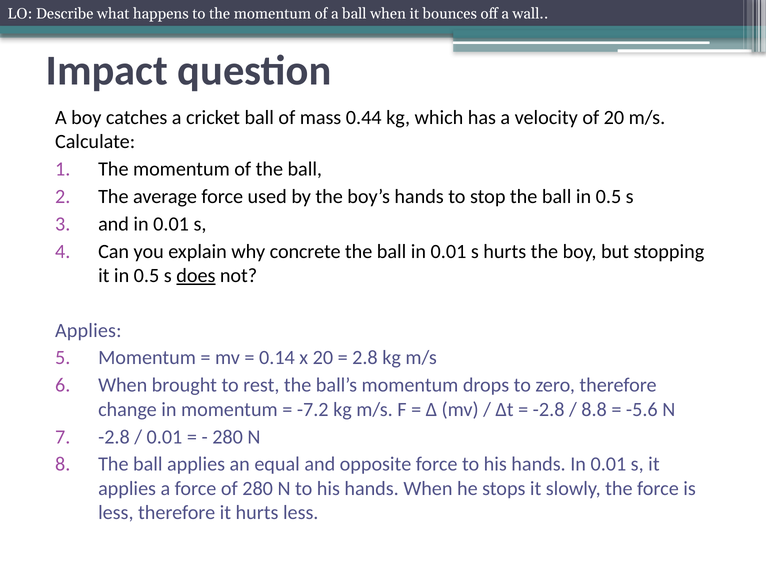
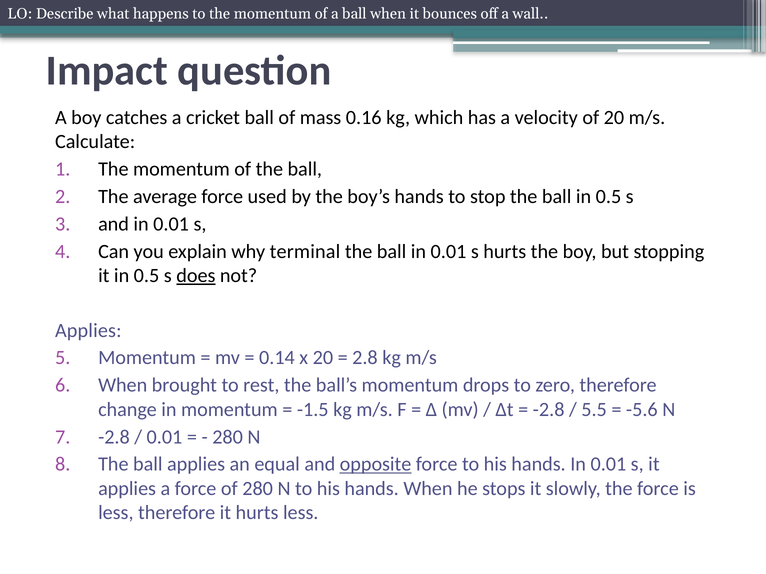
0.44: 0.44 -> 0.16 (364, 118)
concrete: concrete -> terminal (305, 252)
-7.2: -7.2 -> -1.5 (313, 410)
8.8: 8.8 -> 5.5 (594, 410)
opposite underline: none -> present (376, 465)
